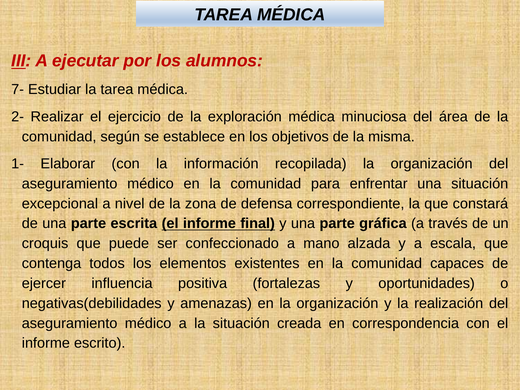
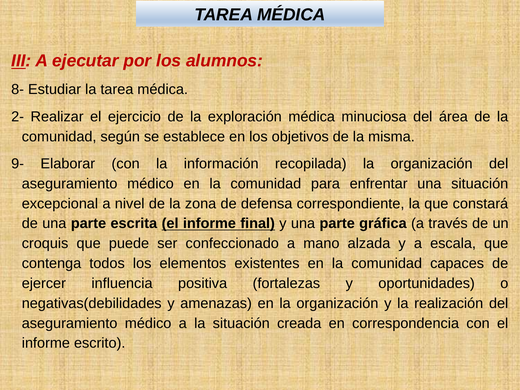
7-: 7- -> 8- (18, 89)
1-: 1- -> 9- (18, 164)
